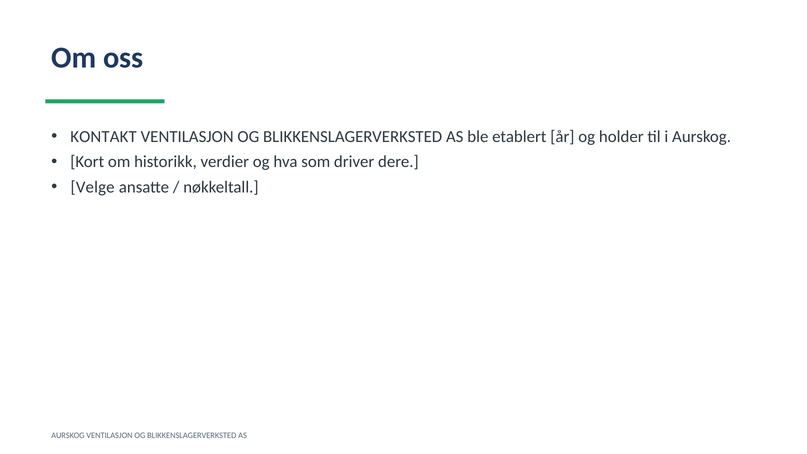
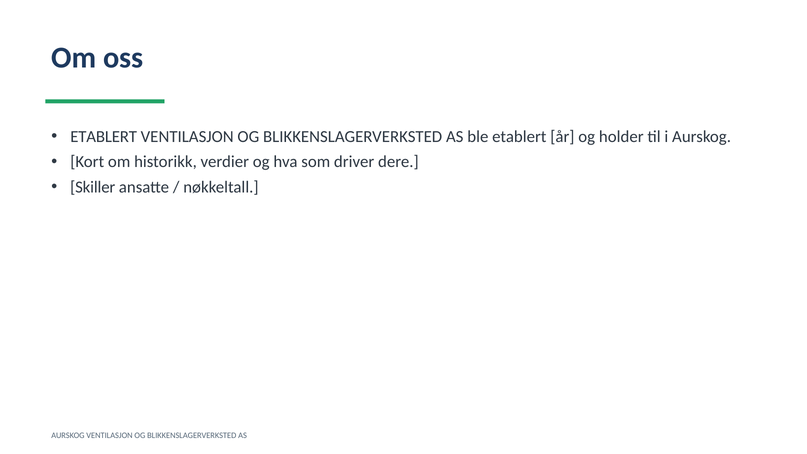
KONTAKT: KONTAKT -> ETABLERT (104, 137)
Velge: Velge -> Skiller (93, 187)
